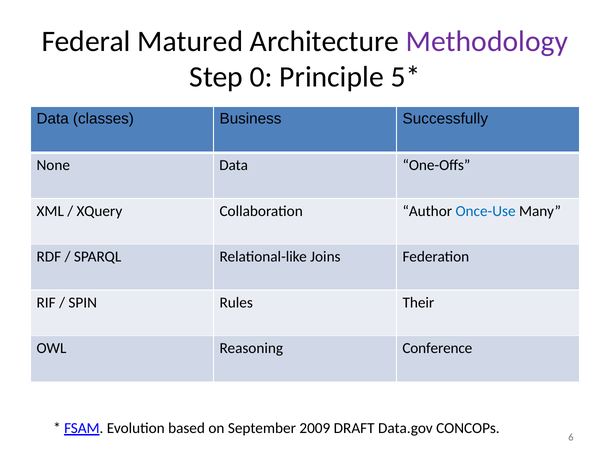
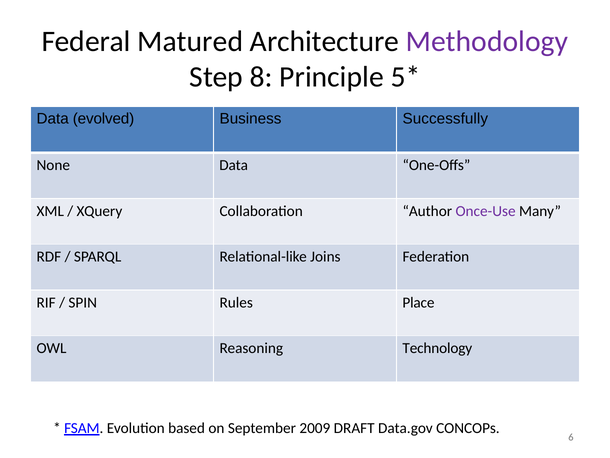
0: 0 -> 8 (261, 77)
classes: classes -> evolved (104, 119)
Once-Use colour: blue -> purple (486, 211)
Their: Their -> Place (418, 302)
Conference: Conference -> Technology (437, 348)
